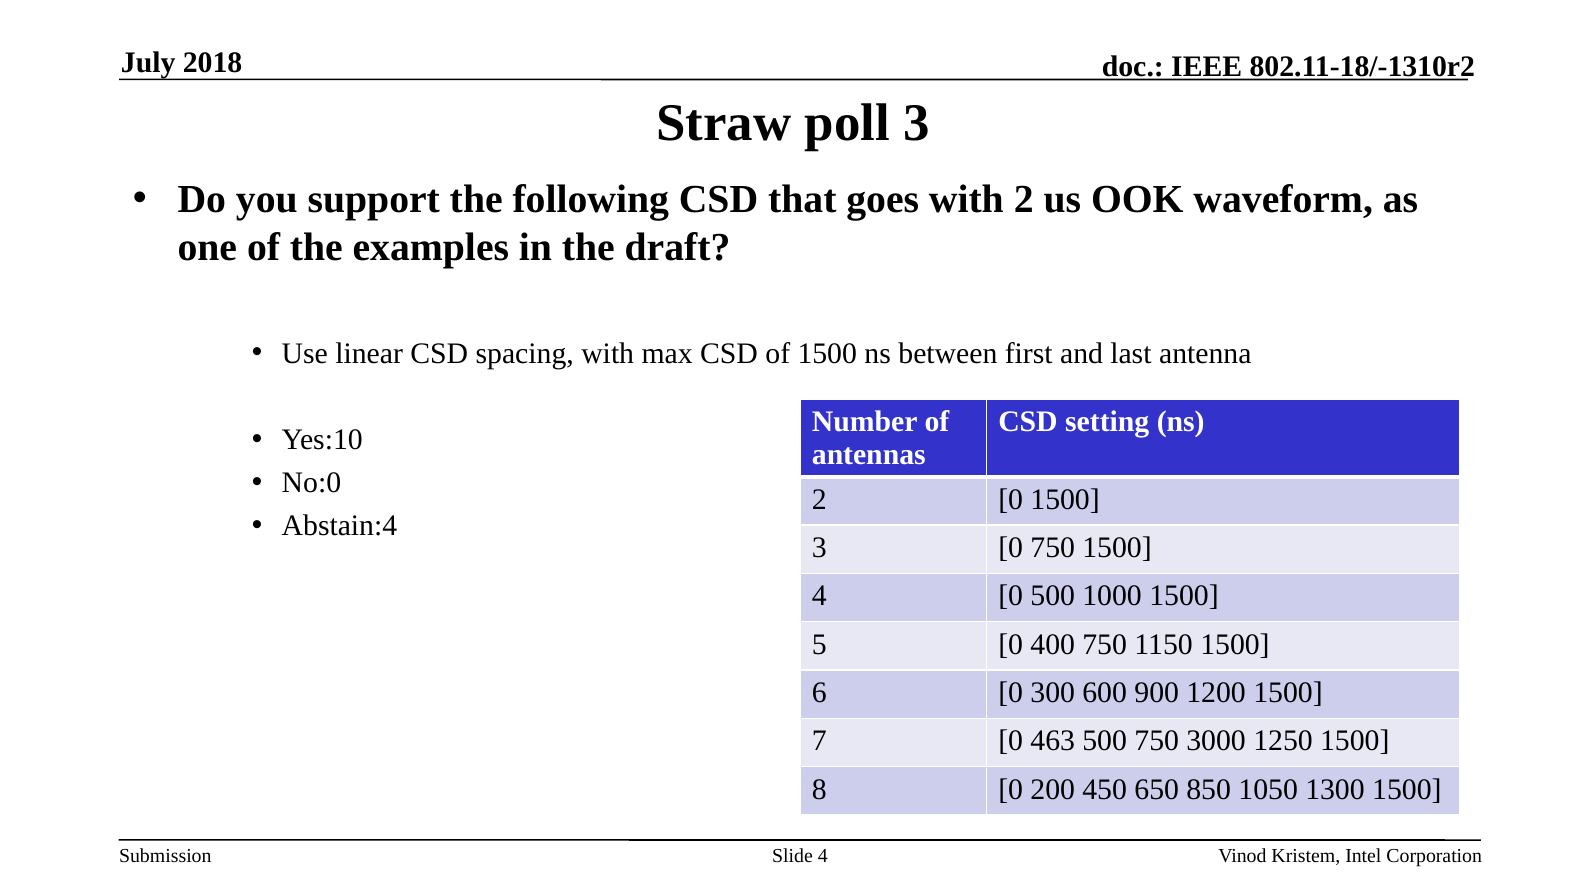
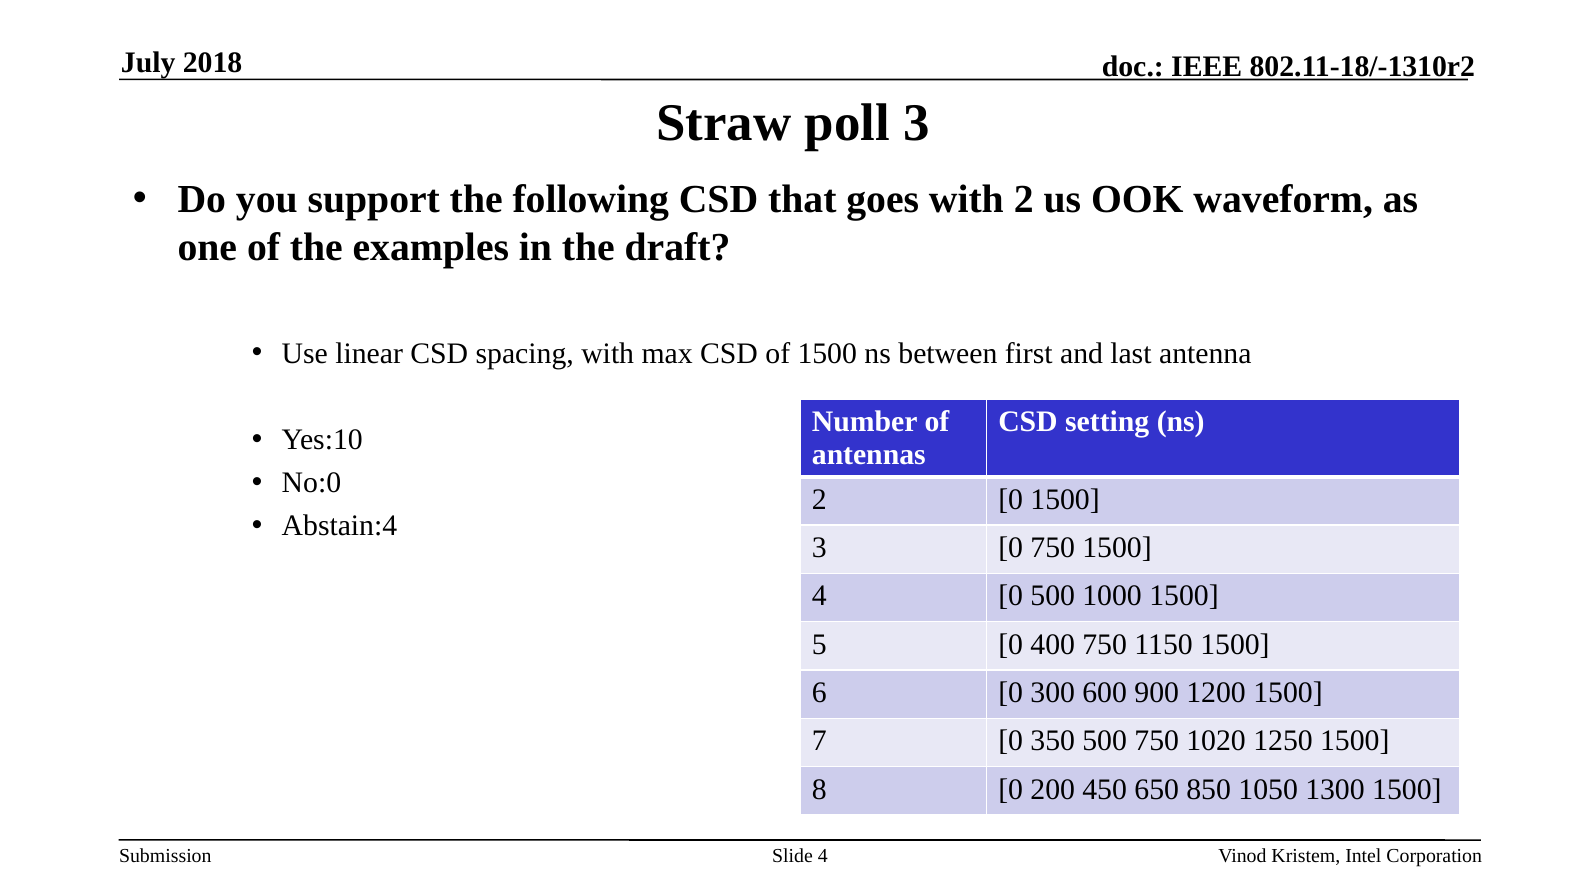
463: 463 -> 350 (1053, 741)
3000: 3000 -> 1020 (1216, 741)
